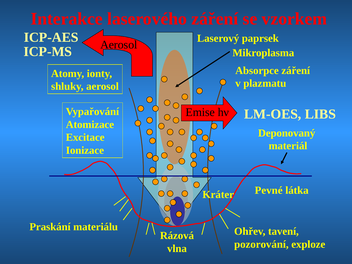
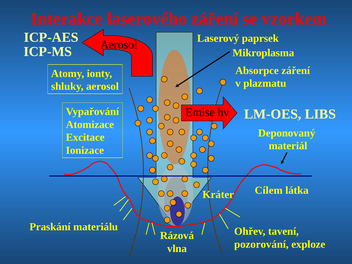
Pevné: Pevné -> Cílem (269, 190)
